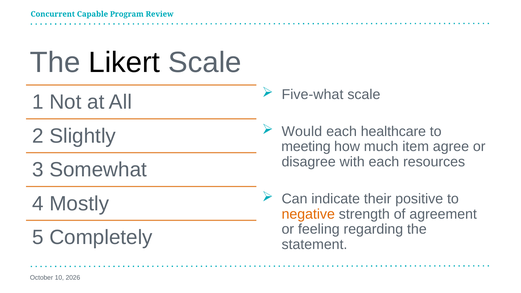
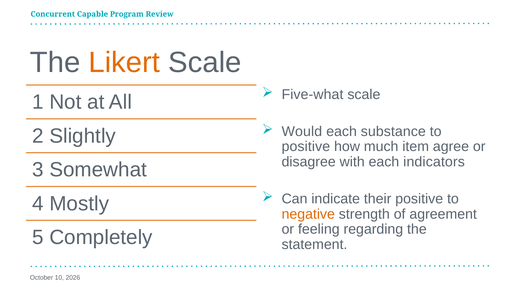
Likert colour: black -> orange (124, 63)
healthcare: healthcare -> substance (393, 131)
meeting: meeting -> positive (306, 147)
resources: resources -> indicators (434, 162)
